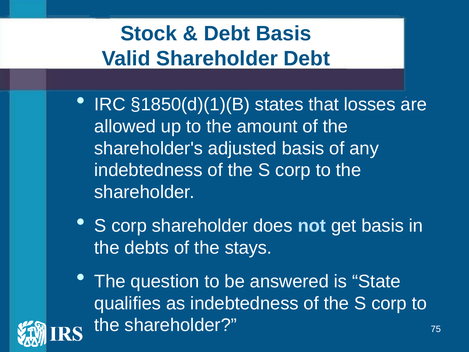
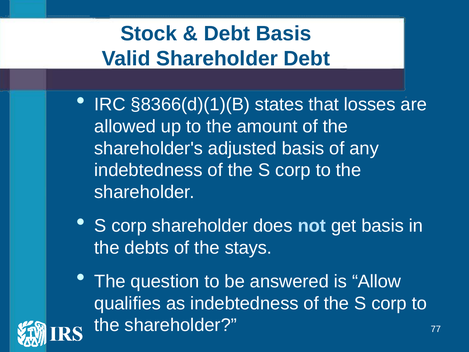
§1850(d)(1)(B: §1850(d)(1)(B -> §8366(d)(1)(B (190, 104)
State: State -> Allow (376, 281)
75: 75 -> 77 (436, 329)
